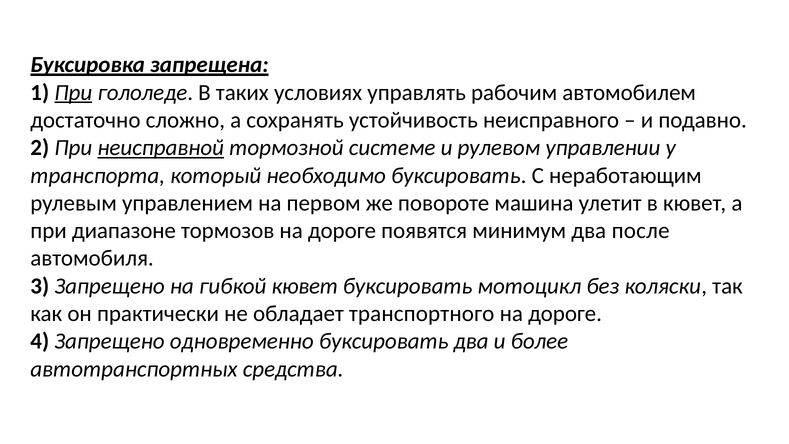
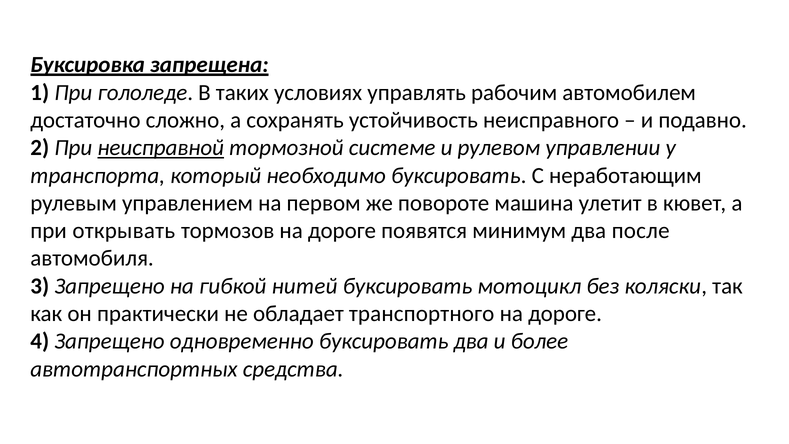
При underline: present -> none (73, 92)
диапазоне: диапазоне -> открывать (124, 231)
гибкой кювет: кювет -> нитей (305, 286)
